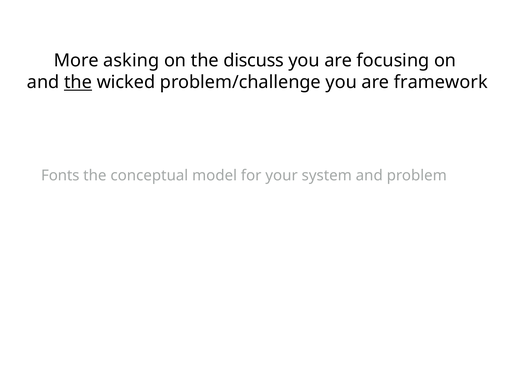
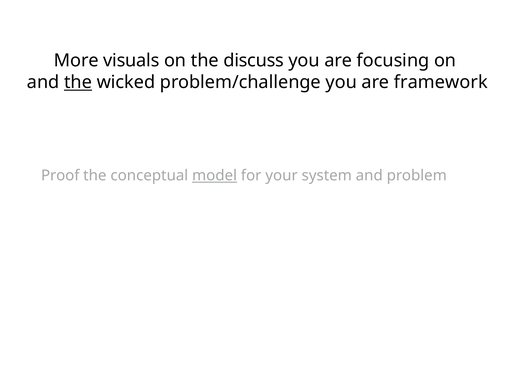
asking: asking -> visuals (131, 61)
Fonts: Fonts -> Proof (60, 176)
model underline: none -> present (215, 176)
